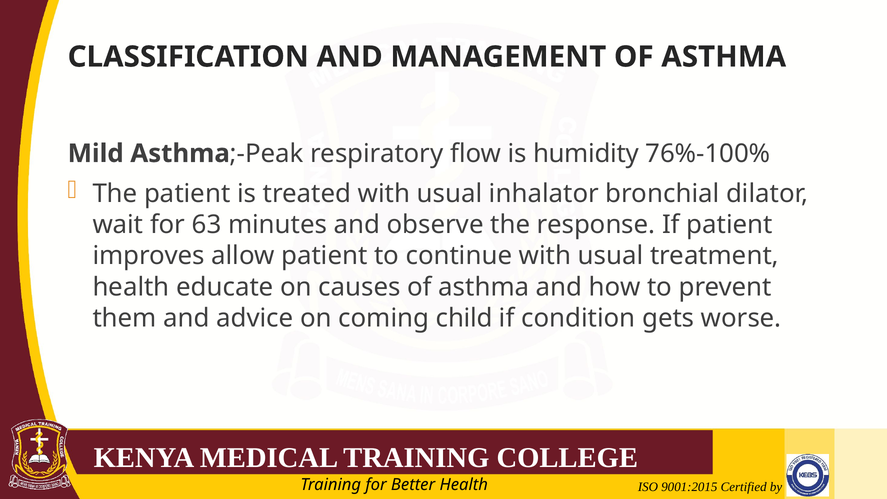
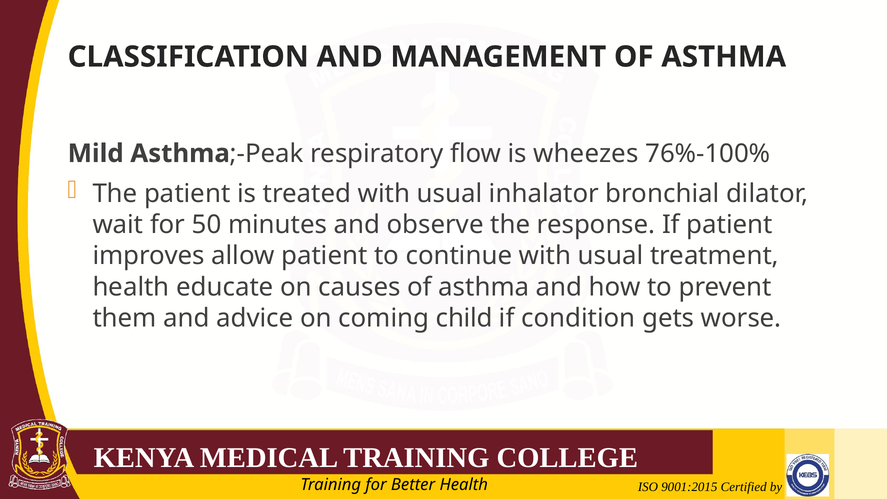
humidity: humidity -> wheezes (586, 153)
63: 63 -> 50 (207, 225)
